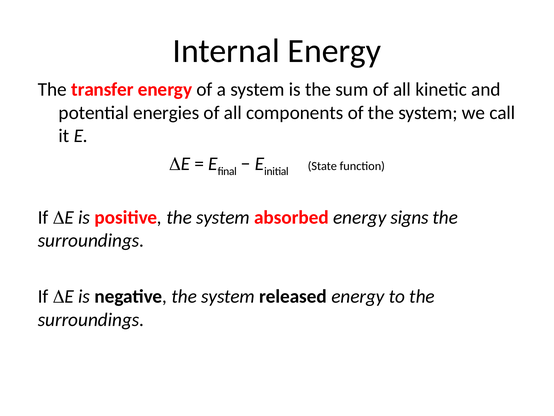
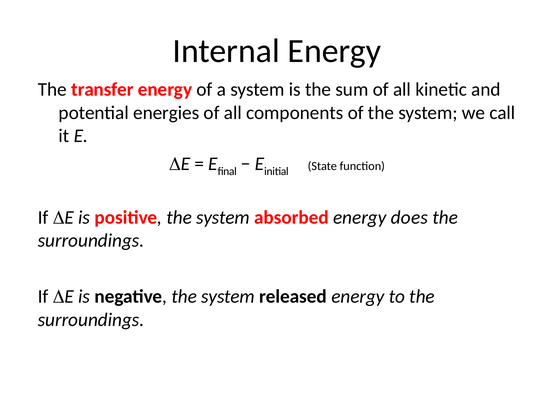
signs: signs -> does (409, 217)
